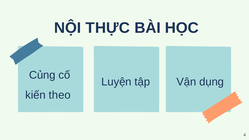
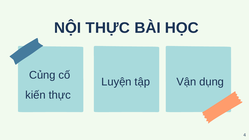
kiến theo: theo -> thực (60, 95)
